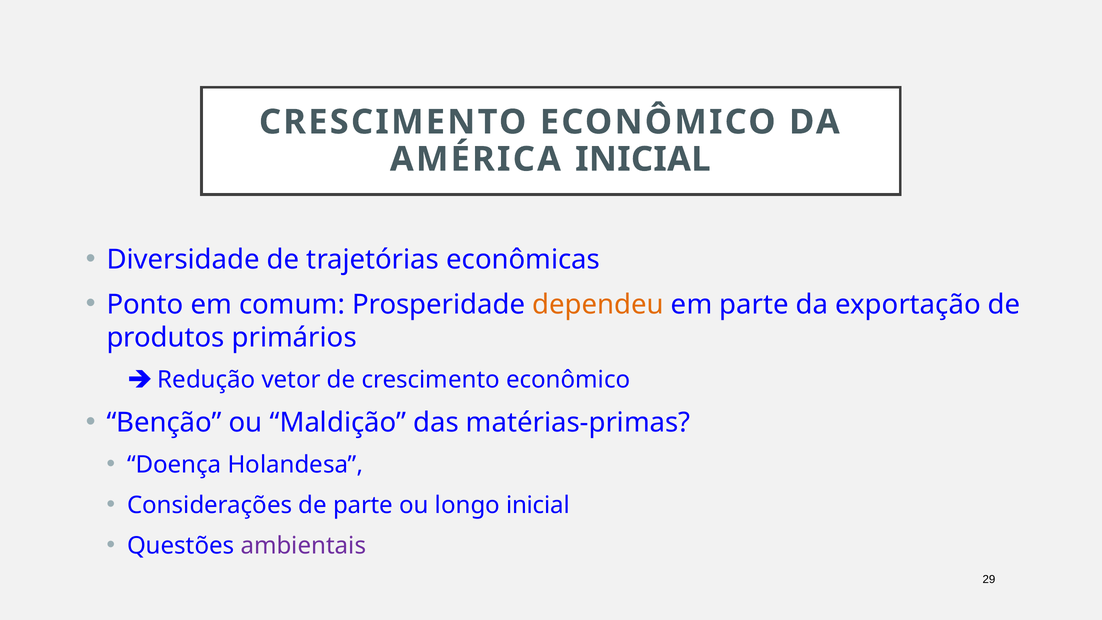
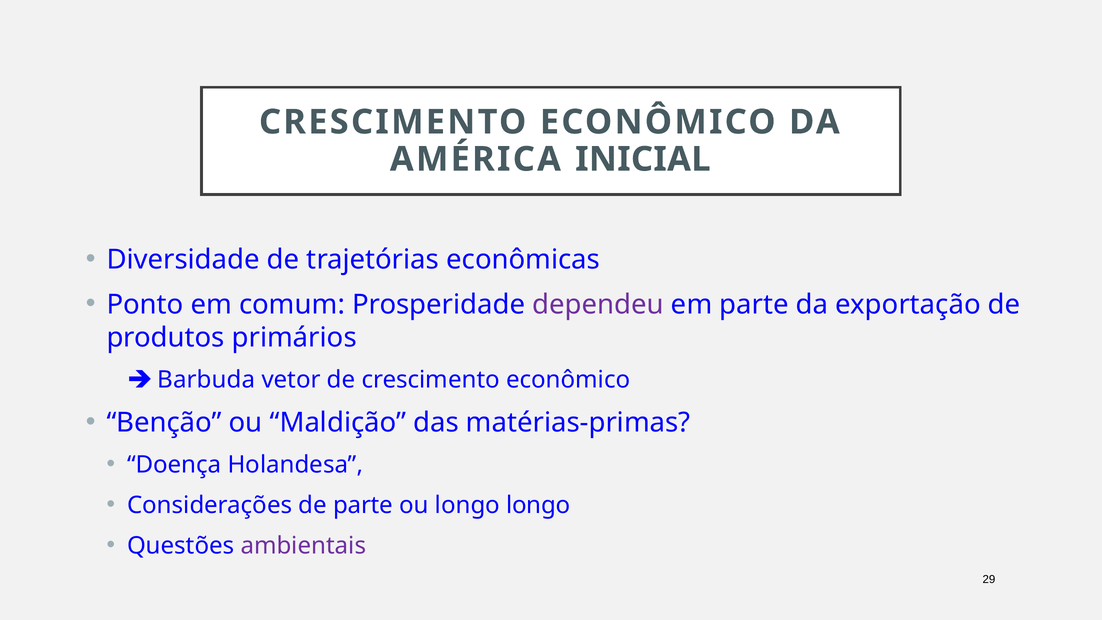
dependeu colour: orange -> purple (598, 304)
Redução: Redução -> Barbuda (206, 380)
longo inicial: inicial -> longo (538, 505)
